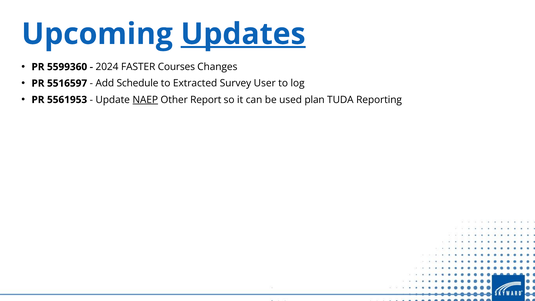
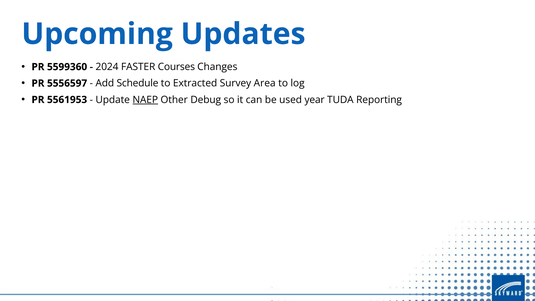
Updates underline: present -> none (243, 34)
5516597: 5516597 -> 5556597 (67, 83)
User: User -> Area (265, 83)
Report: Report -> Debug (206, 100)
plan: plan -> year (315, 100)
